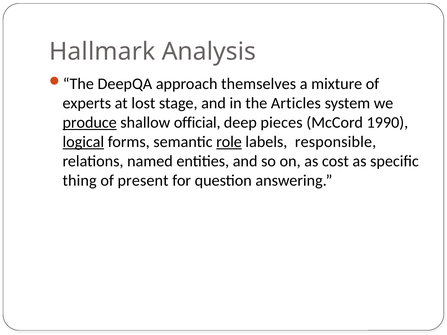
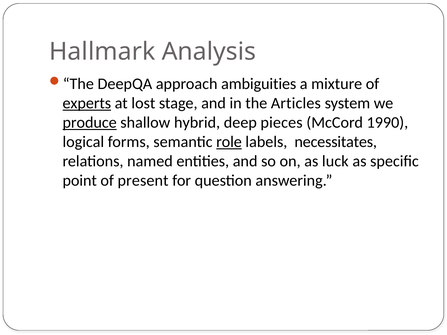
themselves: themselves -> ambiguities (259, 84)
experts underline: none -> present (87, 103)
official: official -> hybrid (197, 123)
logical underline: present -> none (83, 142)
responsible: responsible -> necessitates (336, 142)
cost: cost -> luck (335, 161)
thing: thing -> point (80, 181)
